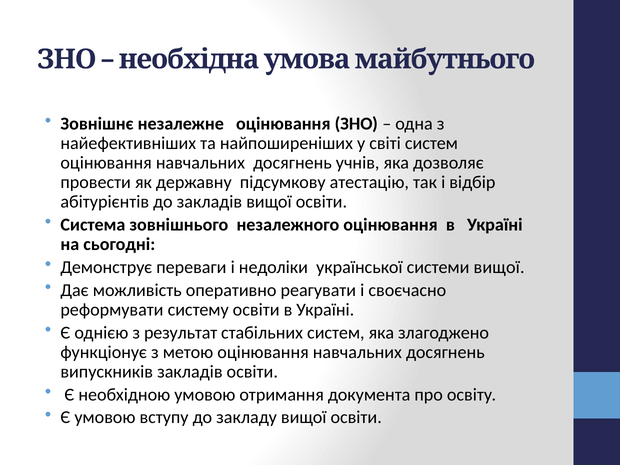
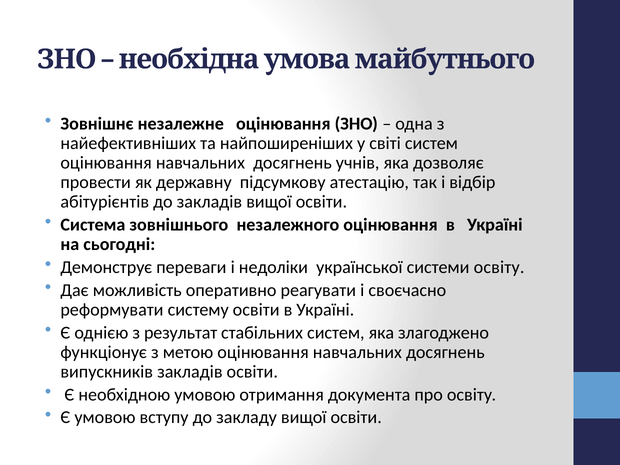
системи вищої: вищої -> освіту (499, 267)
